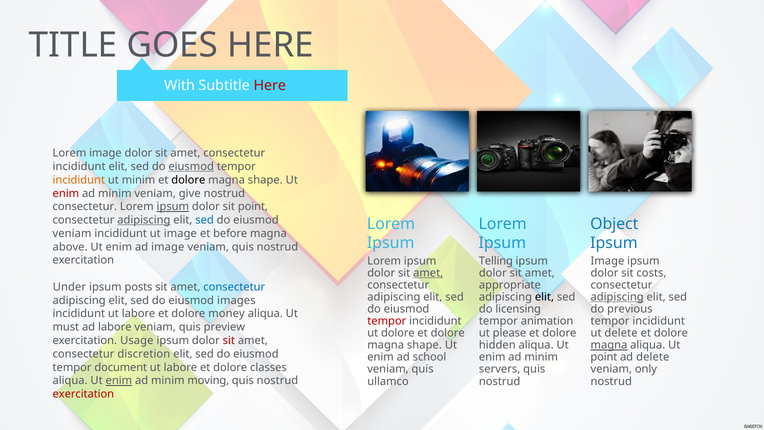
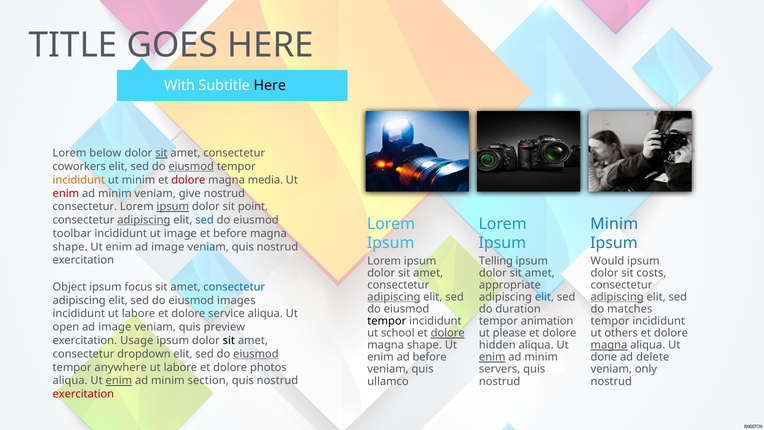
Here colour: red -> black (270, 85)
Lorem image: image -> below (105, 153)
sit underline: none -> present (161, 153)
incididunt: incididunt -> coworkers (79, 166)
dolore colour: black -> red (188, 180)
shape: shape -> media (265, 180)
Object: Object -> Minim (614, 224)
veniam: veniam -> toolbar (72, 233)
above: above -> shape (70, 247)
Image: Image -> Would (607, 261)
amet underline: present -> none (428, 273)
Under: Under -> Object (69, 287)
posts: posts -> focus (138, 287)
adipiscing underline: none -> present (394, 297)
elit colour: black -> blue (544, 297)
licensing: licensing -> duration (518, 309)
previous: previous -> matches (630, 309)
money: money -> service (227, 314)
tempor colour: red -> black (387, 321)
must: must -> open (66, 327)
labore: labore -> image (115, 327)
ut dolore: dolore -> school (398, 333)
dolore underline: none -> present (448, 333)
ut delete: delete -> others (621, 333)
sit colour: red -> black (229, 340)
discretion: discretion -> dropdown (144, 354)
eiusmod underline: none -> present (256, 354)
ad school: school -> before (430, 357)
enim underline: none -> present (492, 357)
point: point -> done (604, 357)
document: document -> anywhere (121, 367)
classes: classes -> photos (268, 367)
moving: moving -> section (208, 380)
